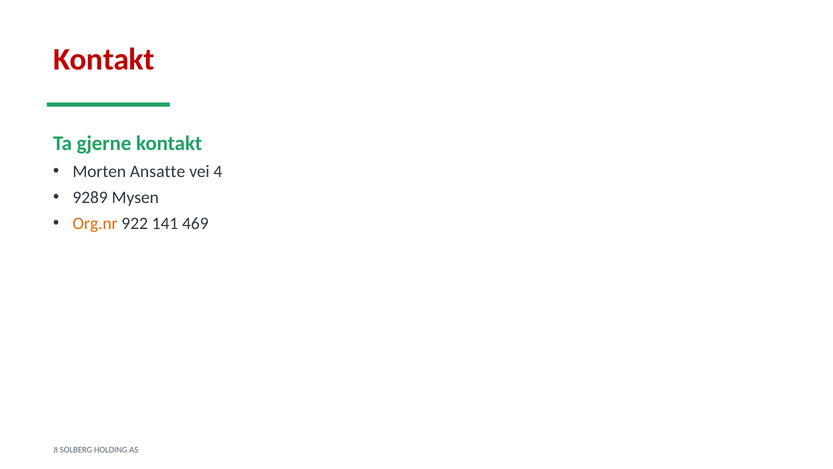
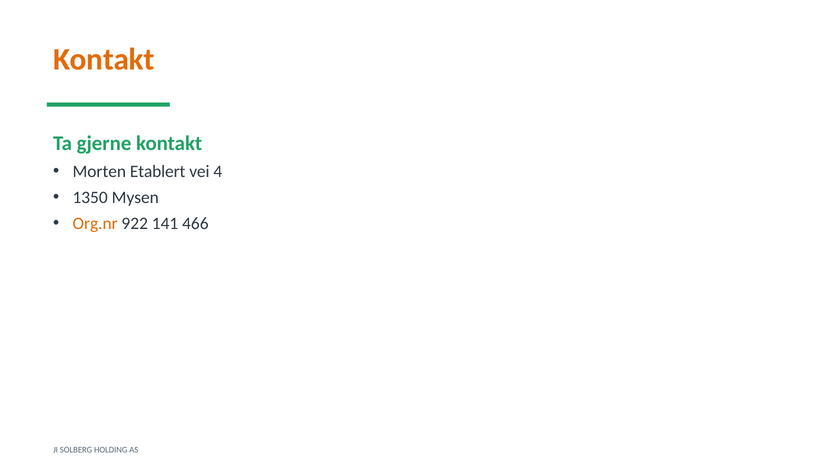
Kontakt colour: red -> orange (104, 59)
Ansatte: Ansatte -> Etablert (158, 171)
9289: 9289 -> 1350 (90, 197)
469: 469 -> 466 (195, 223)
